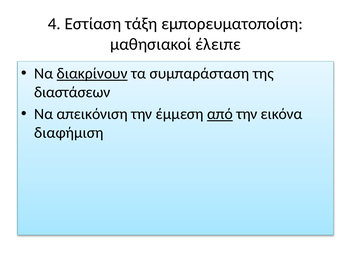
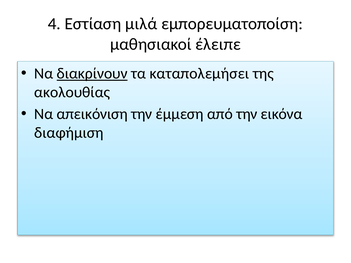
τάξη: τάξη -> μιλά (141, 24)
συμπαράσταση: συμπαράσταση -> καταπολεμήσει (199, 74)
διαστάσεων: διαστάσεων -> ακολουθίας (72, 92)
από underline: present -> none (220, 114)
